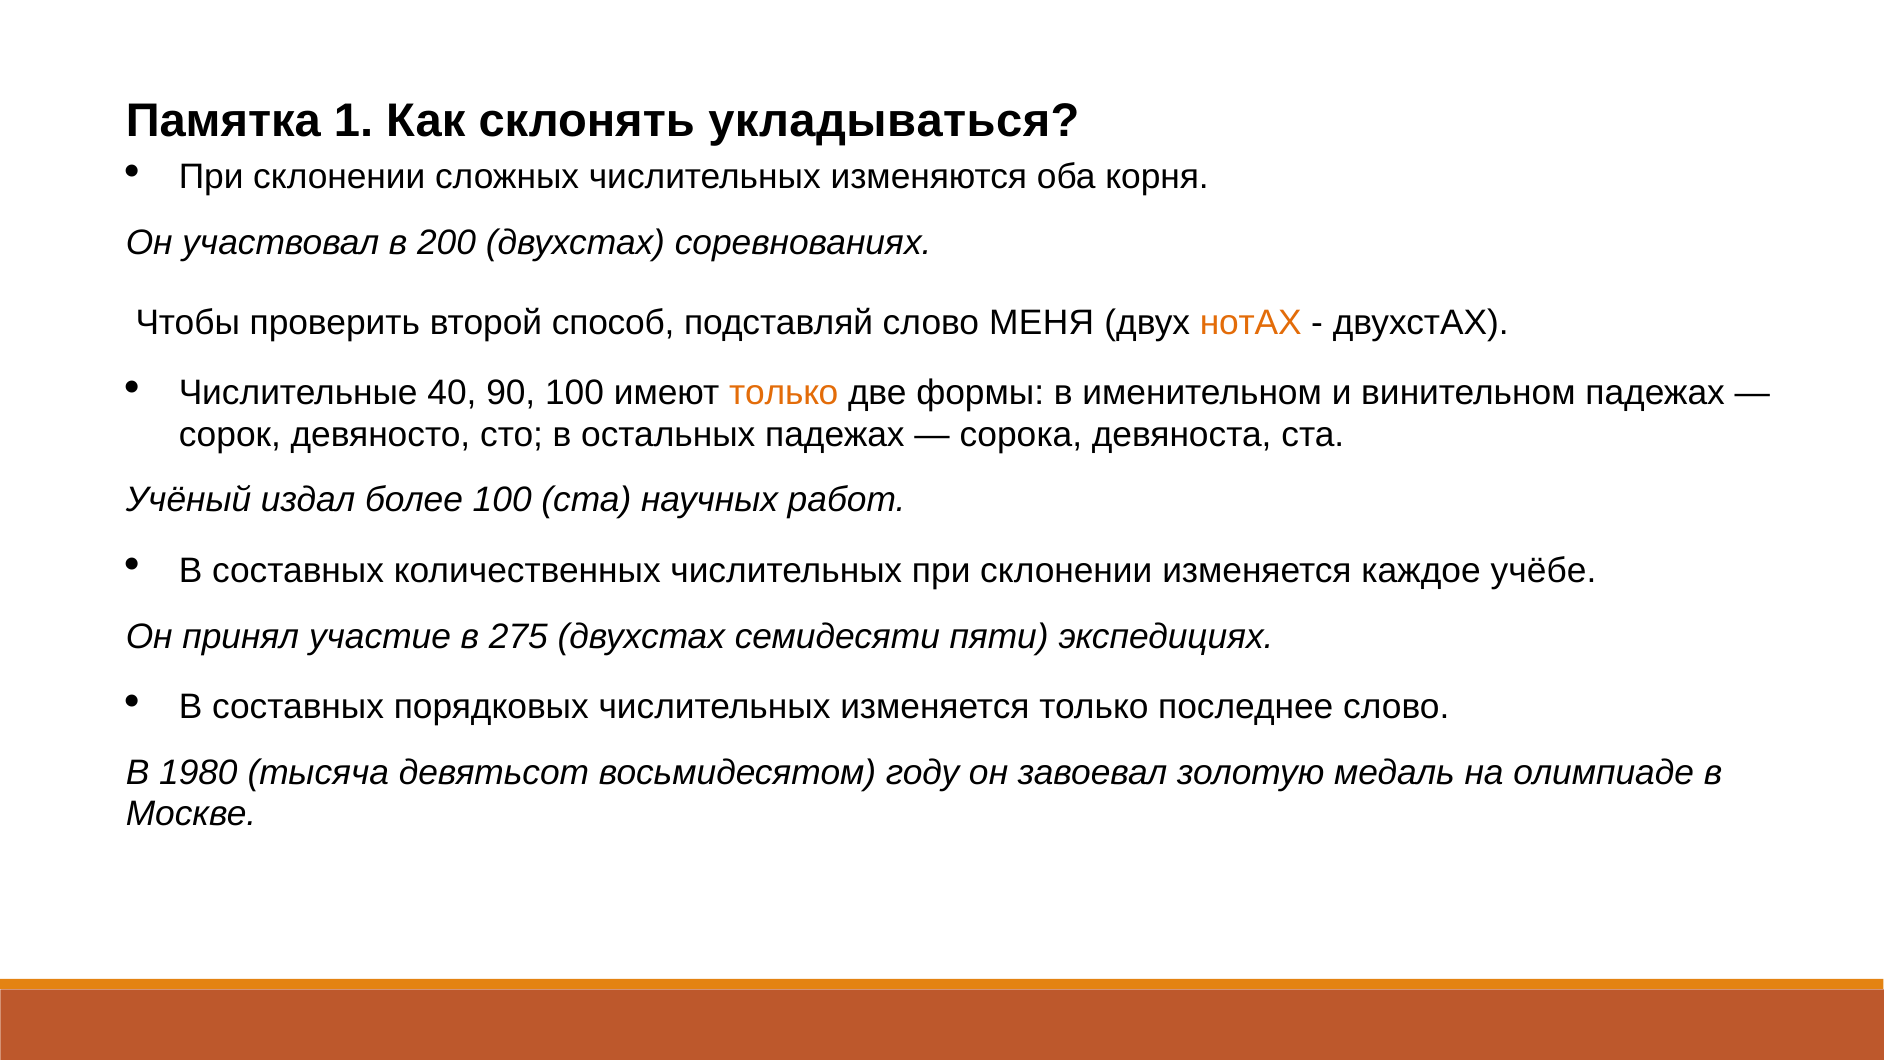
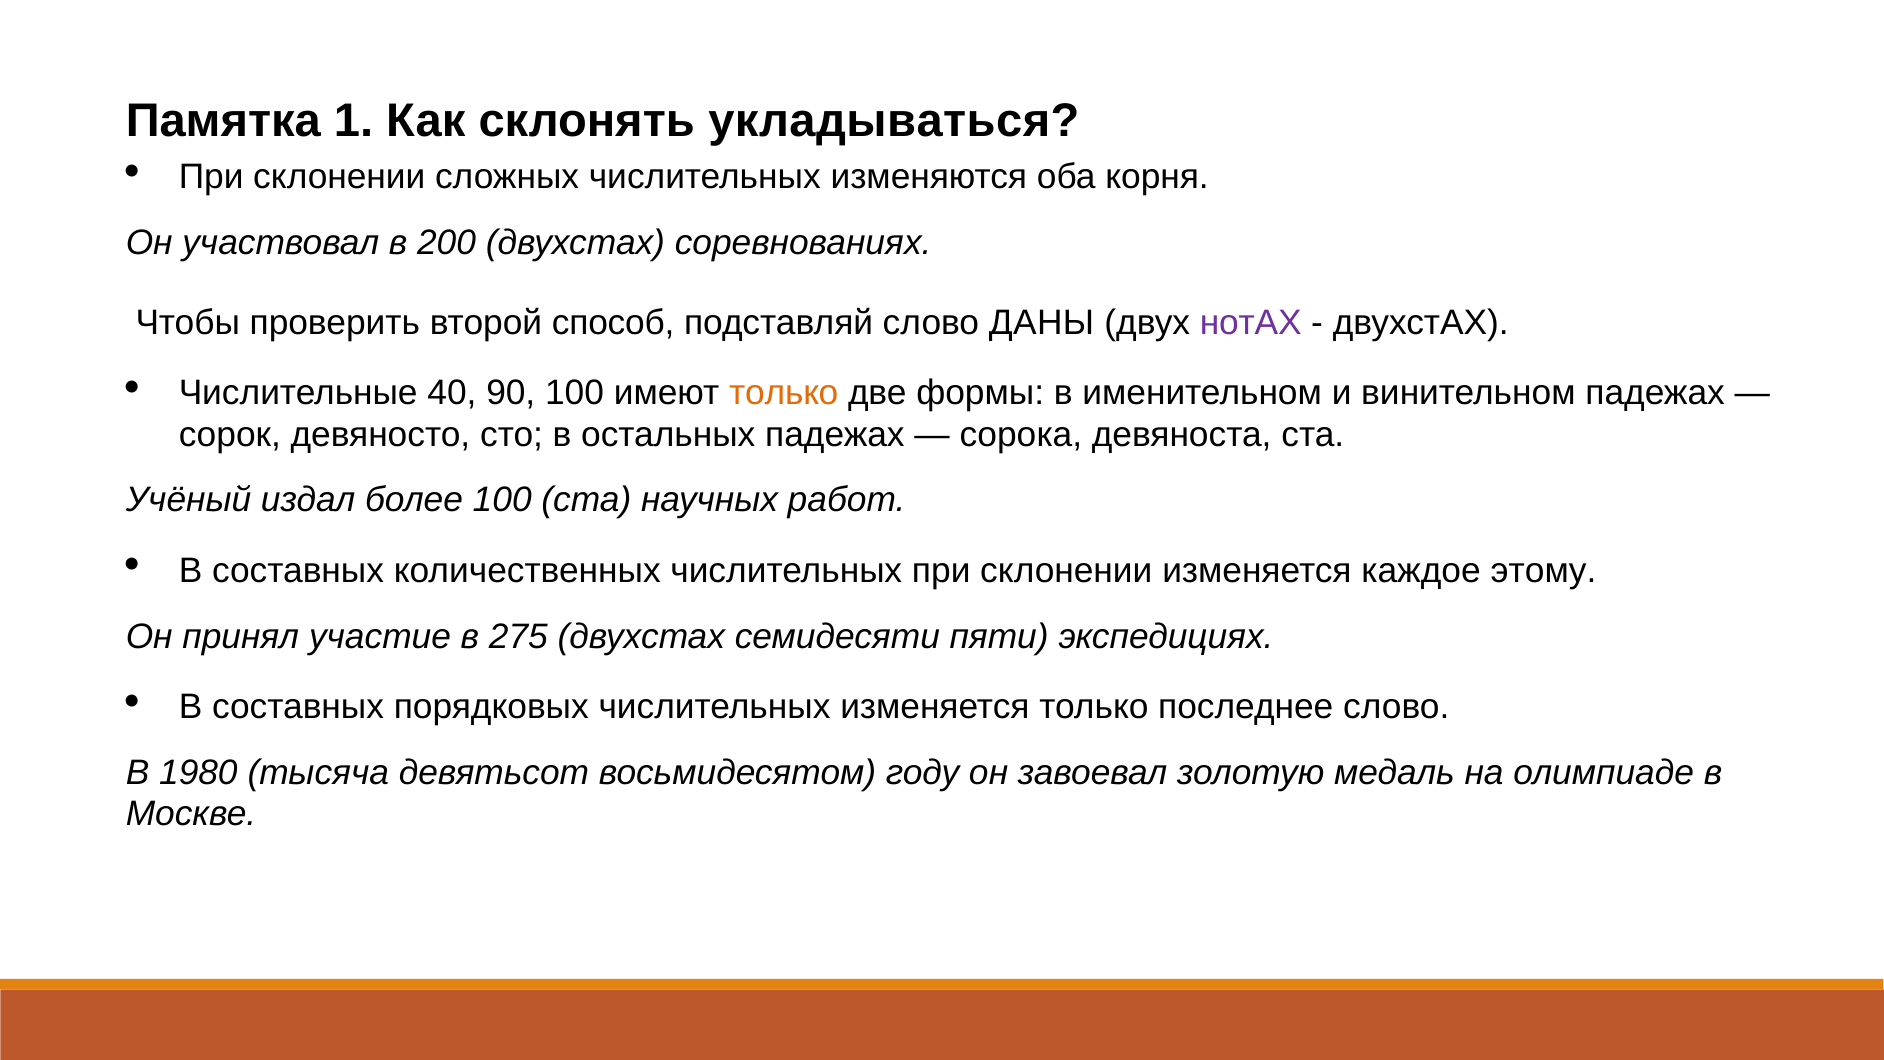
МЕНЯ: МЕНЯ -> ДАНЫ (1042, 322)
нотАХ colour: orange -> purple (1251, 322)
учёбе: учёбе -> этому (1544, 571)
